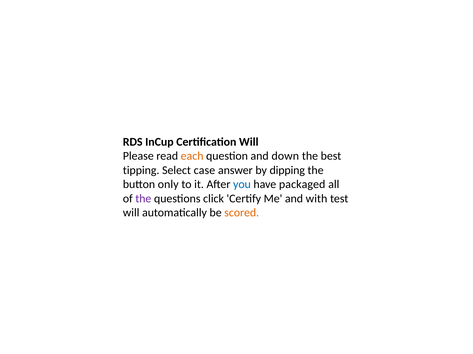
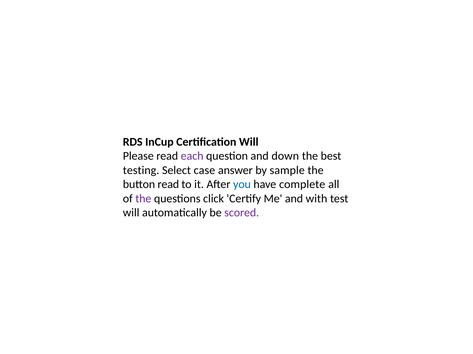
each colour: orange -> purple (192, 156)
tipping: tipping -> testing (141, 171)
dipping: dipping -> sample (287, 171)
button only: only -> read (168, 185)
packaged: packaged -> complete (302, 185)
scored colour: orange -> purple (242, 213)
